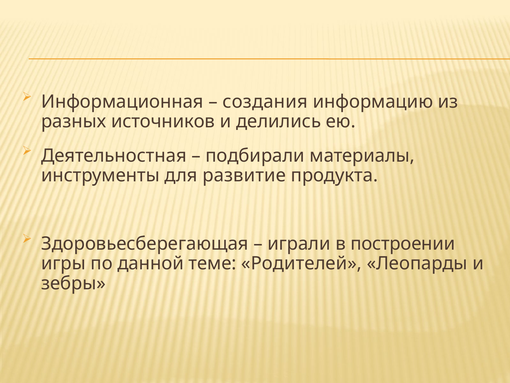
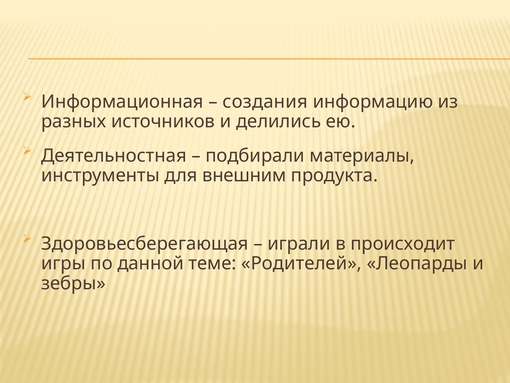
развитие: развитие -> внешним (244, 175)
построении: построении -> происходит (403, 243)
